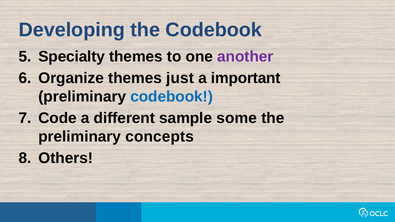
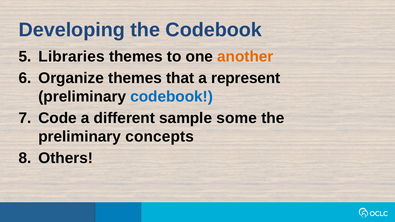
Specialty: Specialty -> Libraries (72, 57)
another colour: purple -> orange (245, 57)
just: just -> that (180, 78)
important: important -> represent (246, 78)
